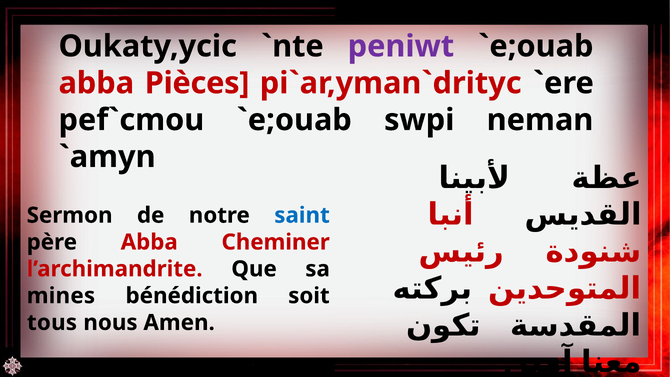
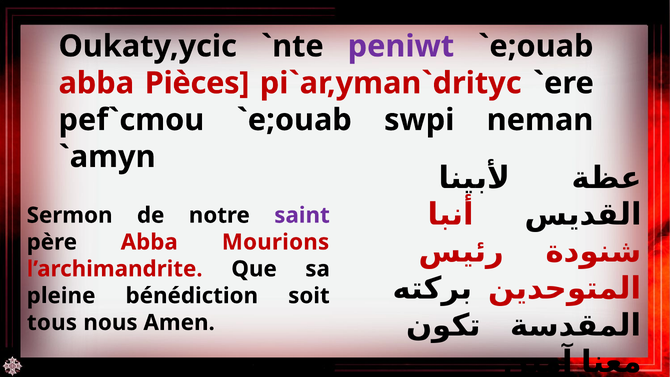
saint colour: blue -> purple (302, 215)
Cheminer: Cheminer -> Mourions (275, 242)
mines: mines -> pleine (61, 296)
